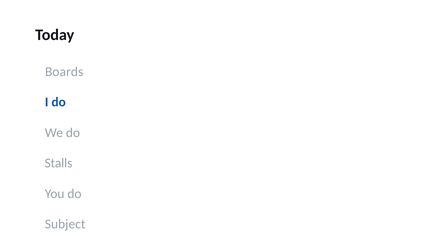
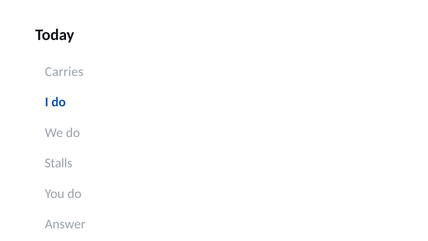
Boards: Boards -> Carries (64, 72)
Subject: Subject -> Answer (65, 224)
